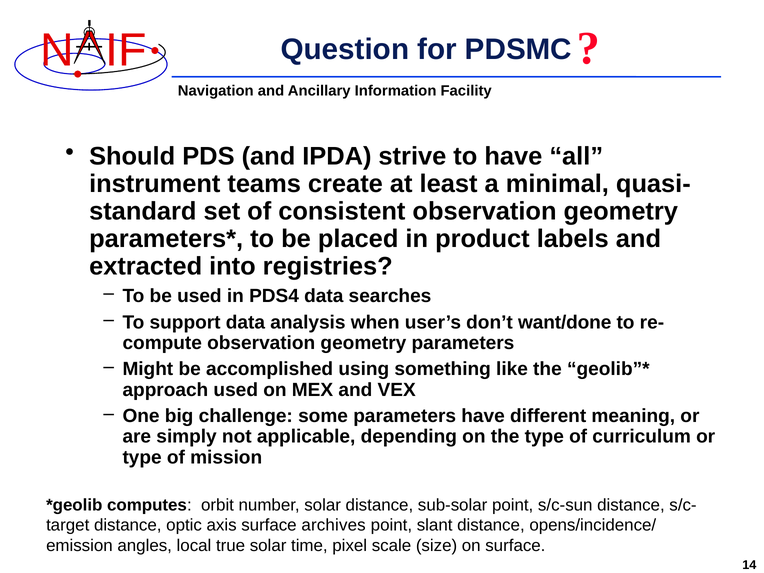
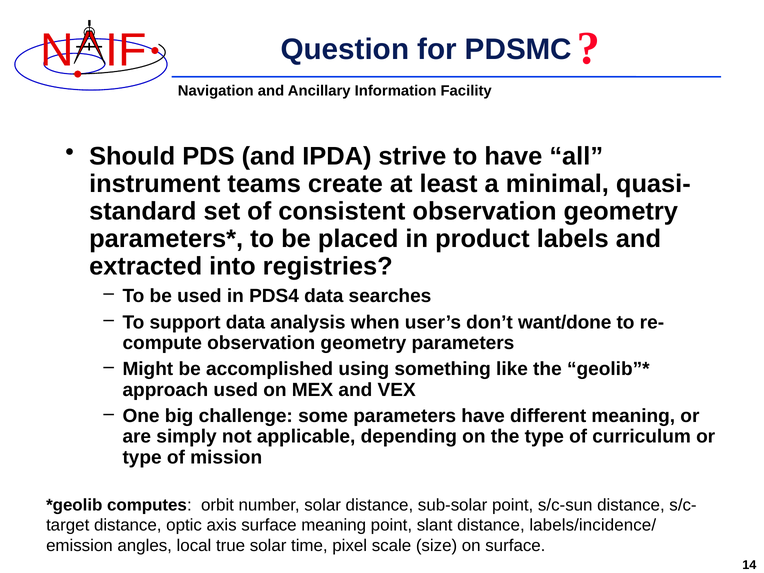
surface archives: archives -> meaning (334, 526)
opens/incidence/: opens/incidence/ -> labels/incidence/ (593, 526)
